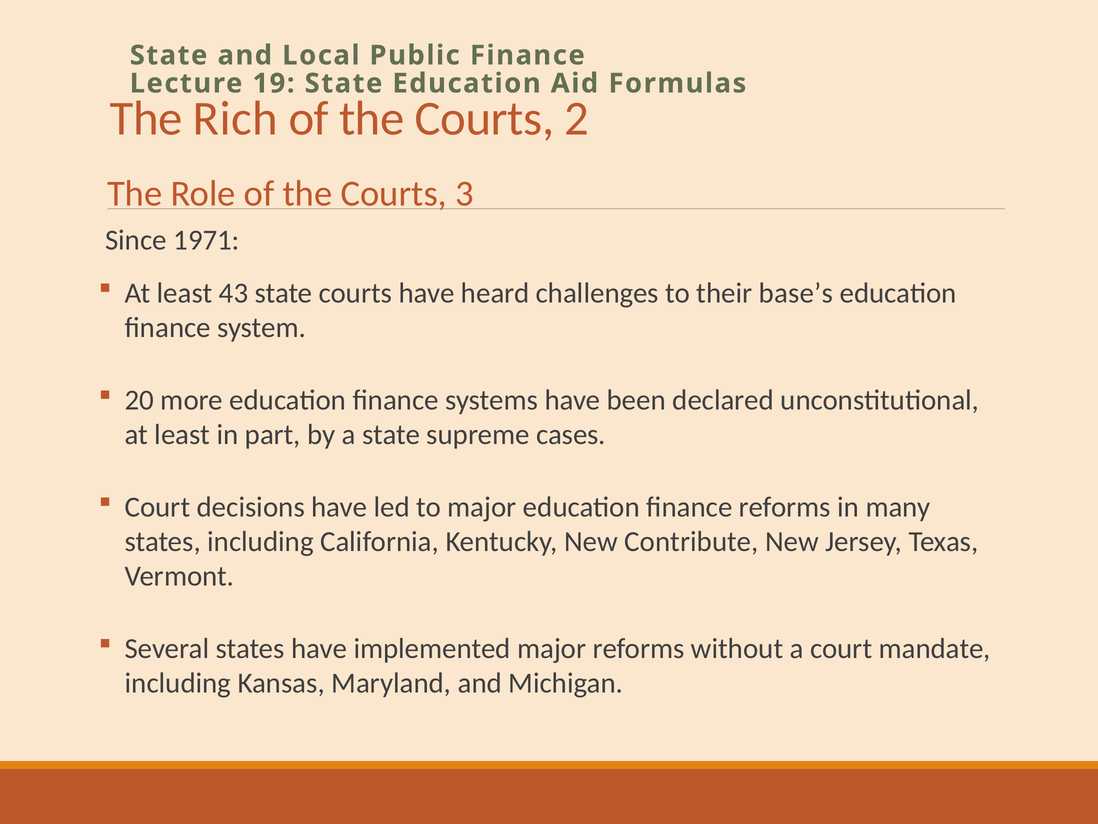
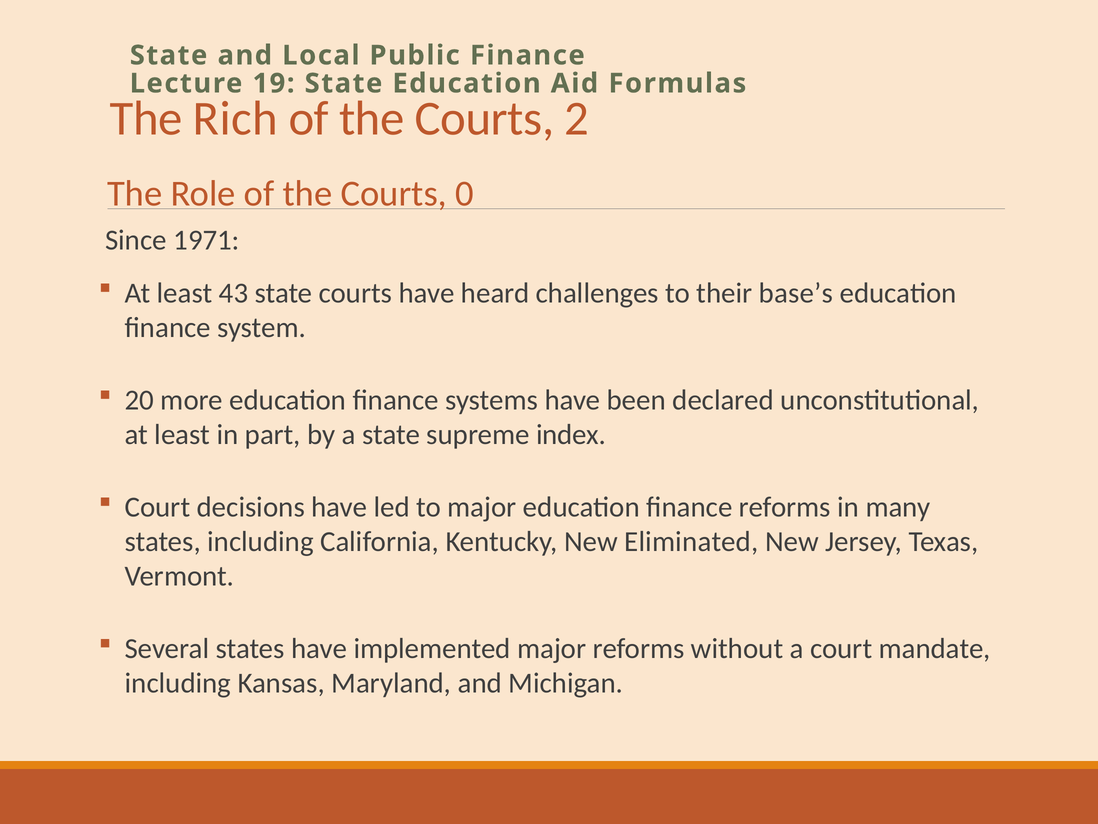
3: 3 -> 0 (464, 194)
cases: cases -> index (571, 435)
Contribute: Contribute -> Eliminated (691, 541)
